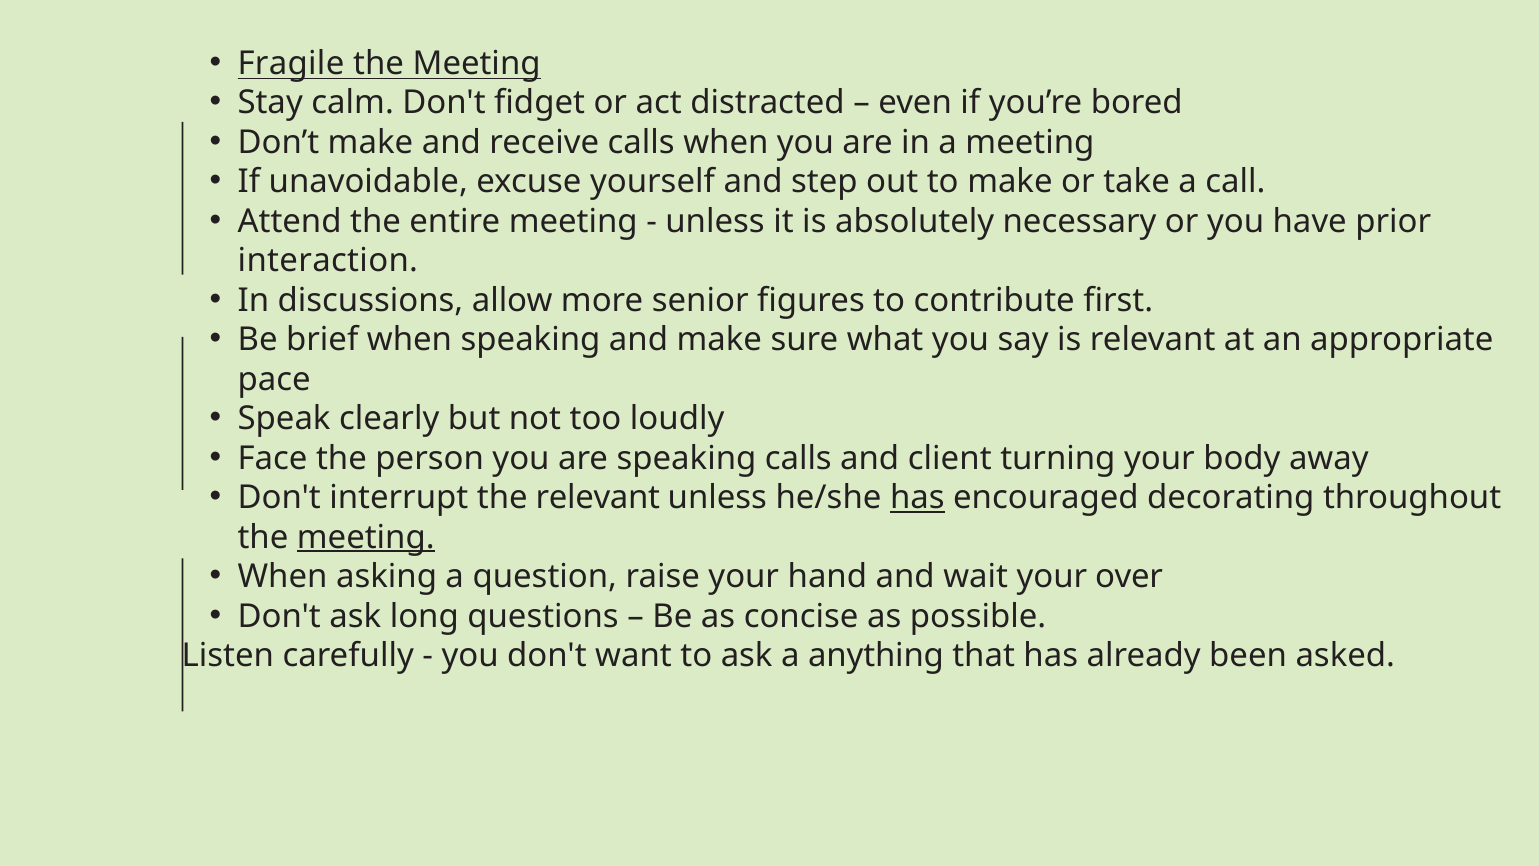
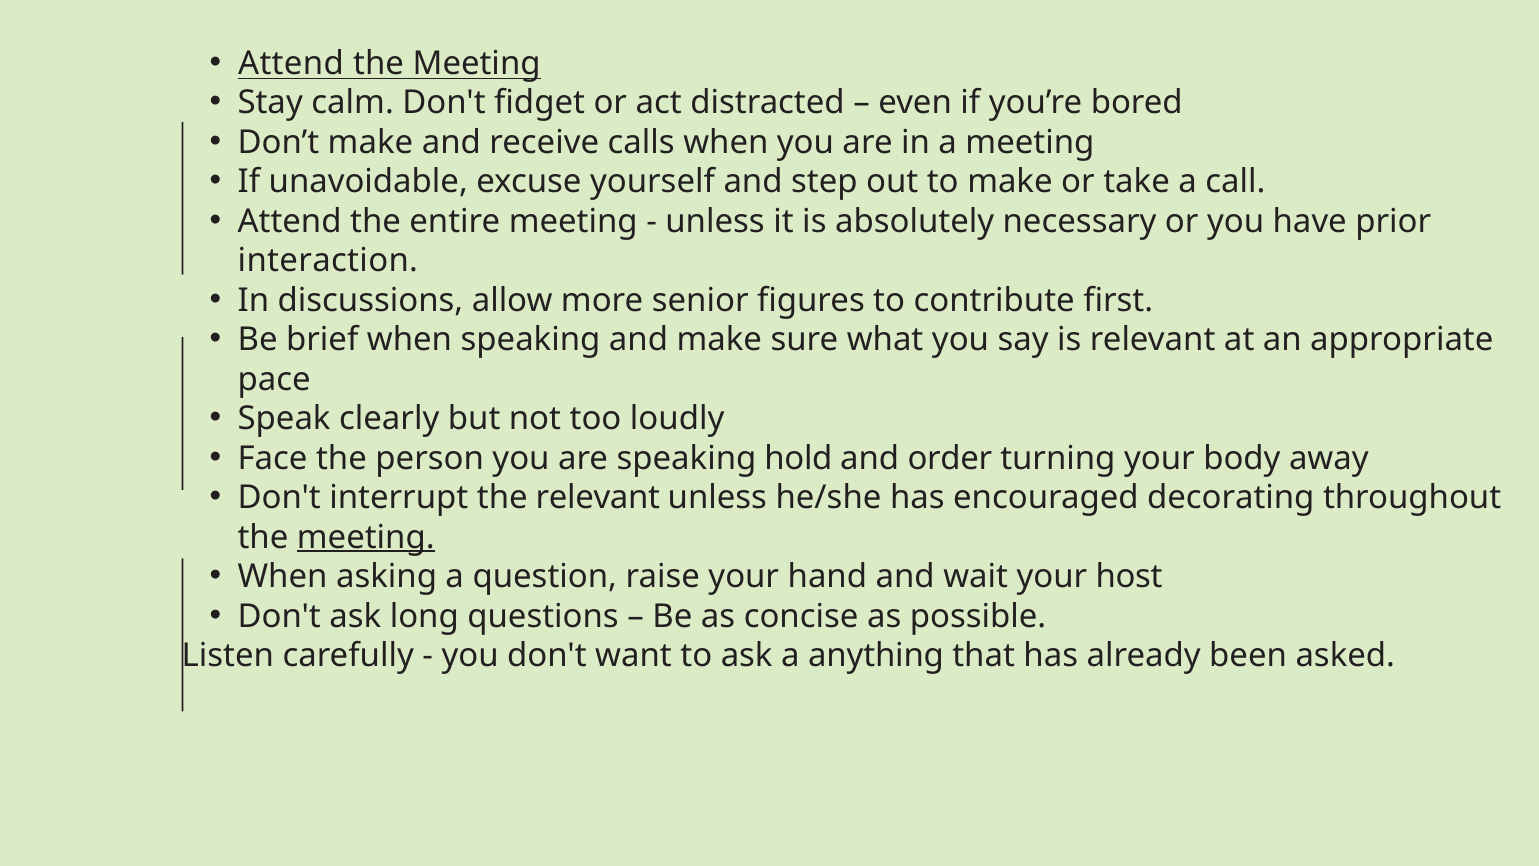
Fragile: Fragile -> Attend (291, 63)
speaking calls: calls -> hold (798, 458)
client: client -> order (950, 458)
has underline: present -> none (917, 498)
over: over -> host (1129, 576)
